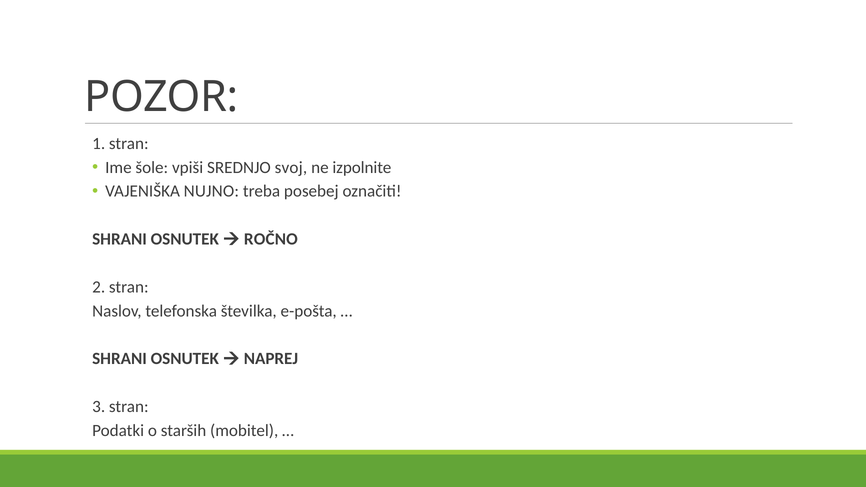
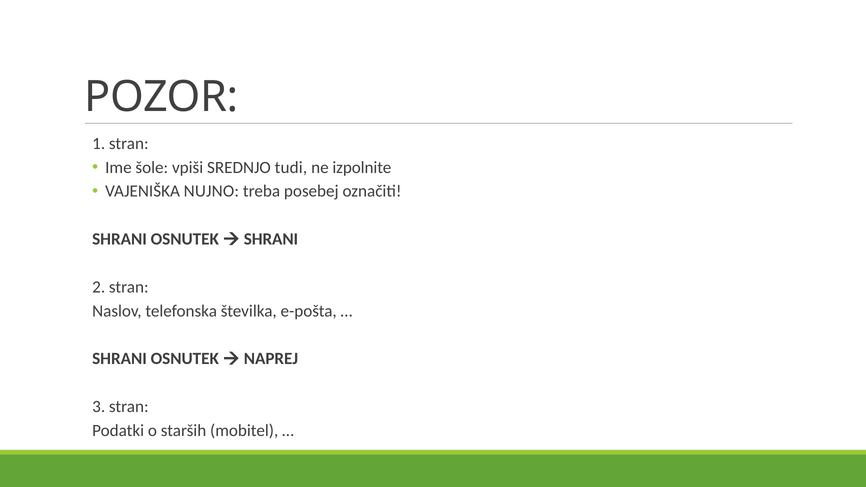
svoj: svoj -> tudi (291, 167)
ROČNO: ROČNO -> SHRANI (271, 239)
